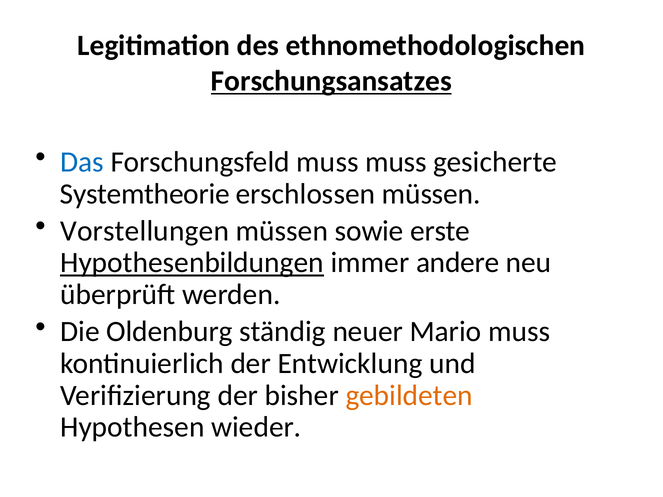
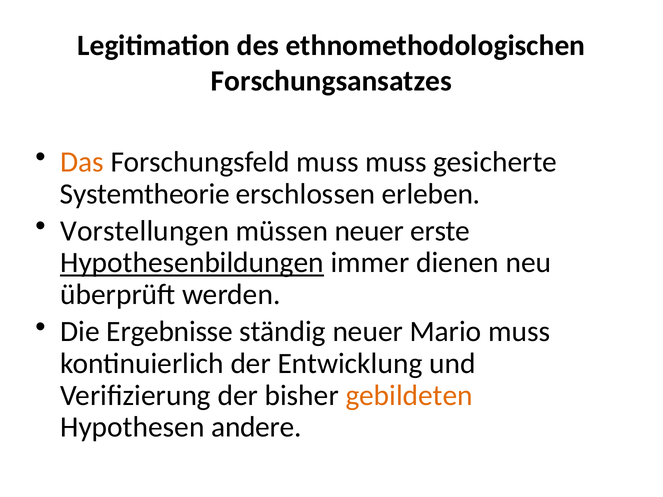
Forschungsansatzes underline: present -> none (331, 81)
Das colour: blue -> orange (82, 162)
erschlossen müssen: müssen -> erleben (431, 194)
müssen sowie: sowie -> neuer (369, 231)
andere: andere -> dienen (457, 263)
Oldenburg: Oldenburg -> Ergebnisse (170, 332)
wieder: wieder -> andere (256, 427)
